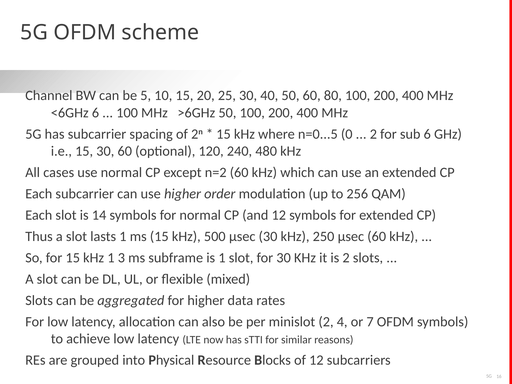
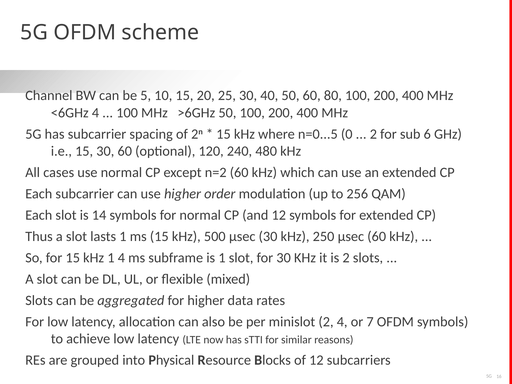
<6GHz 6: 6 -> 4 (95, 113)
1 3: 3 -> 4 (121, 258)
